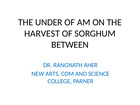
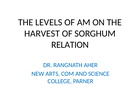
UNDER: UNDER -> LEVELS (49, 22)
BETWEEN: BETWEEN -> RELATION (70, 45)
